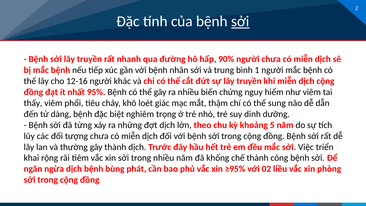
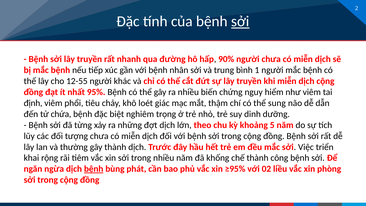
12-16: 12-16 -> 12-55 (77, 81)
thấy: thấy -> định (33, 103)
dàng: dàng -> chứa (61, 114)
bệnh underline: none -> present (94, 169)
